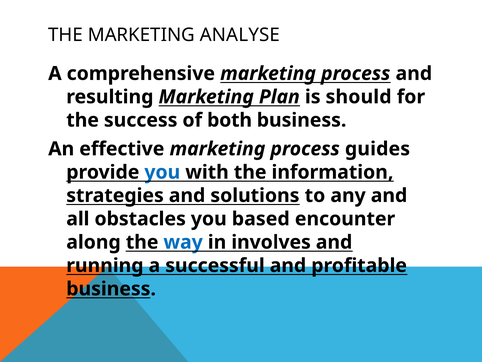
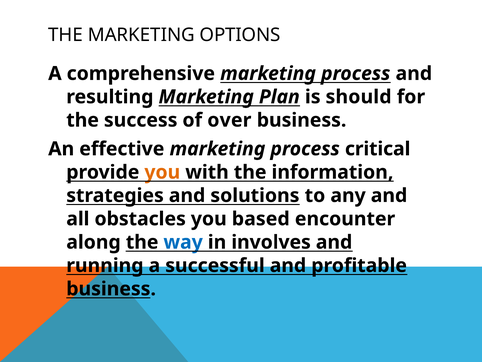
ANALYSE: ANALYSE -> OPTIONS (240, 35)
both: both -> over (229, 120)
guides: guides -> critical (378, 149)
you colour: blue -> orange (162, 172)
